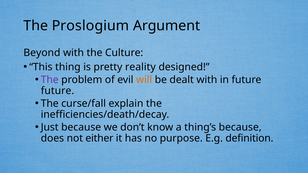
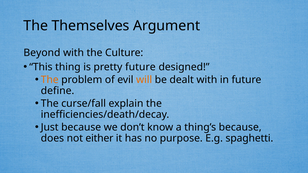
Proslogium: Proslogium -> Themselves (91, 26)
pretty reality: reality -> future (140, 67)
The colour: purple -> orange (50, 80)
future: future -> define (58, 91)
definition: definition -> spaghetti (249, 138)
